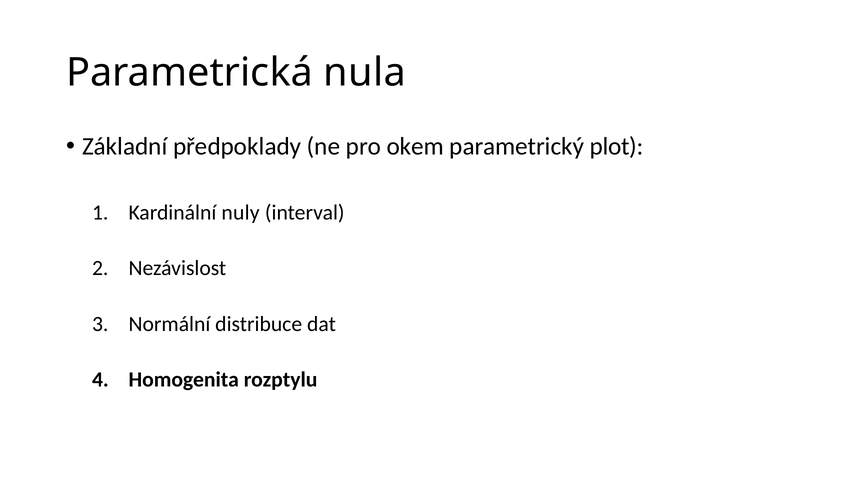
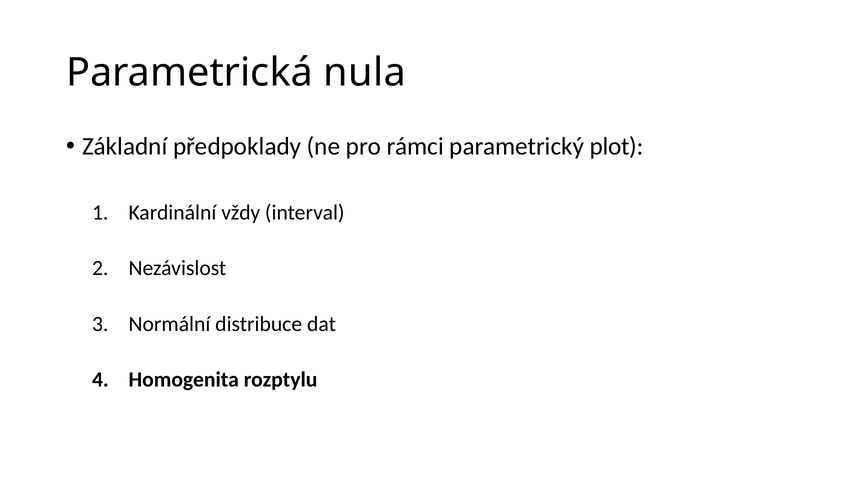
okem: okem -> rámci (415, 146)
nuly: nuly -> vždy (241, 213)
